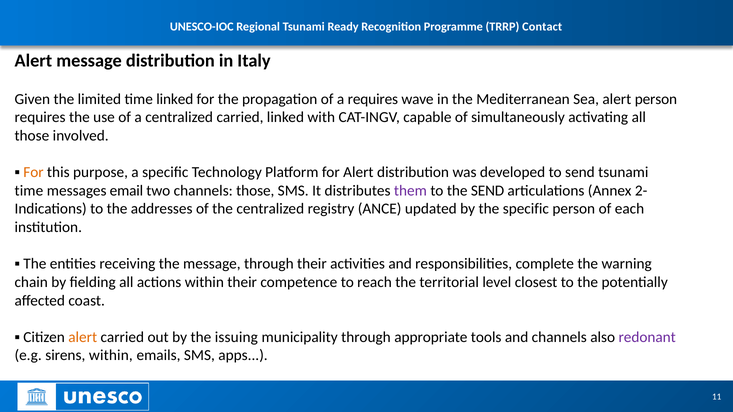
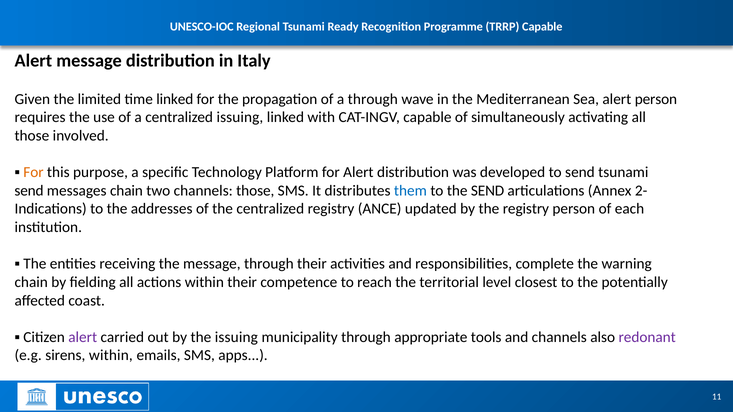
TRRP Contact: Contact -> Capable (542, 27)
a requires: requires -> through (373, 99)
centralized carried: carried -> issuing (240, 117)
time: time -> send (29, 191)
messages email: email -> chain (126, 191)
them colour: purple -> blue (410, 191)
the specific: specific -> registry (526, 209)
alert colour: orange -> purple (83, 337)
